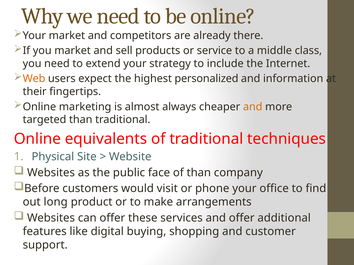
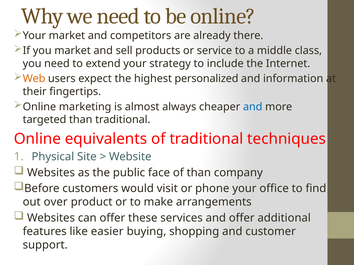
and colour: orange -> blue (253, 107)
long: long -> over (56, 202)
digital: digital -> easier (107, 232)
